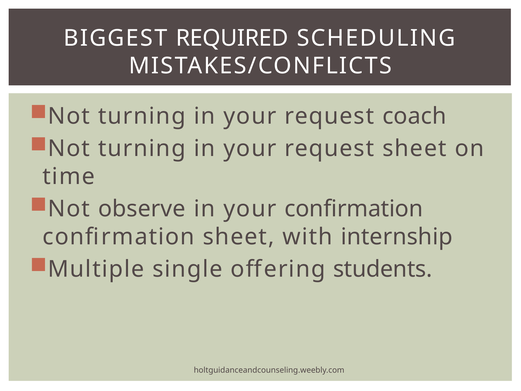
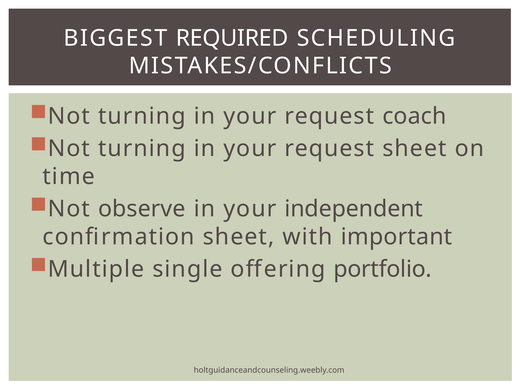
your confirmation: confirmation -> independent (354, 209)
internship: internship -> important (397, 237)
students: students -> portfolio (383, 269)
